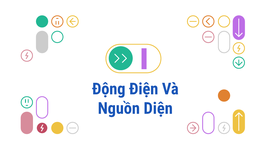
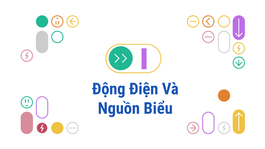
Diện: Diện -> Biểu (158, 108)
